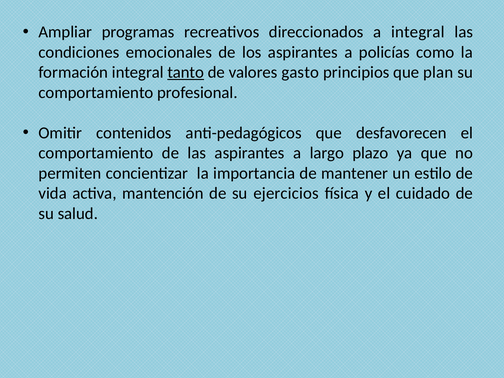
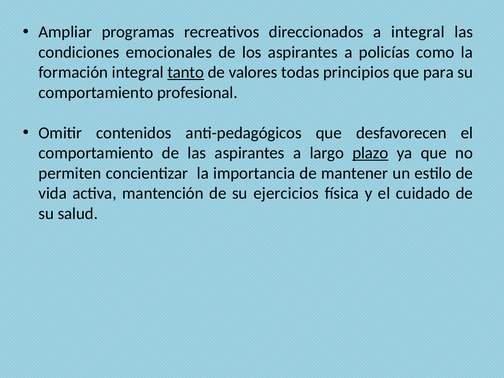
gasto: gasto -> todas (300, 72)
plan: plan -> para (438, 72)
plazo underline: none -> present (370, 153)
